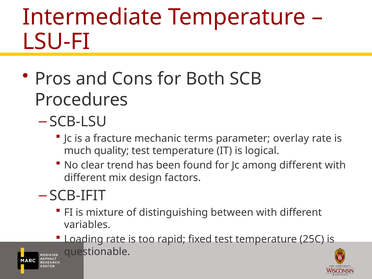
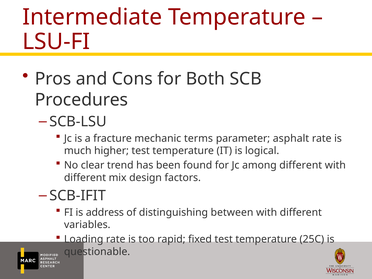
overlay: overlay -> asphalt (291, 138)
quality: quality -> higher (112, 151)
mixture: mixture -> address (105, 212)
